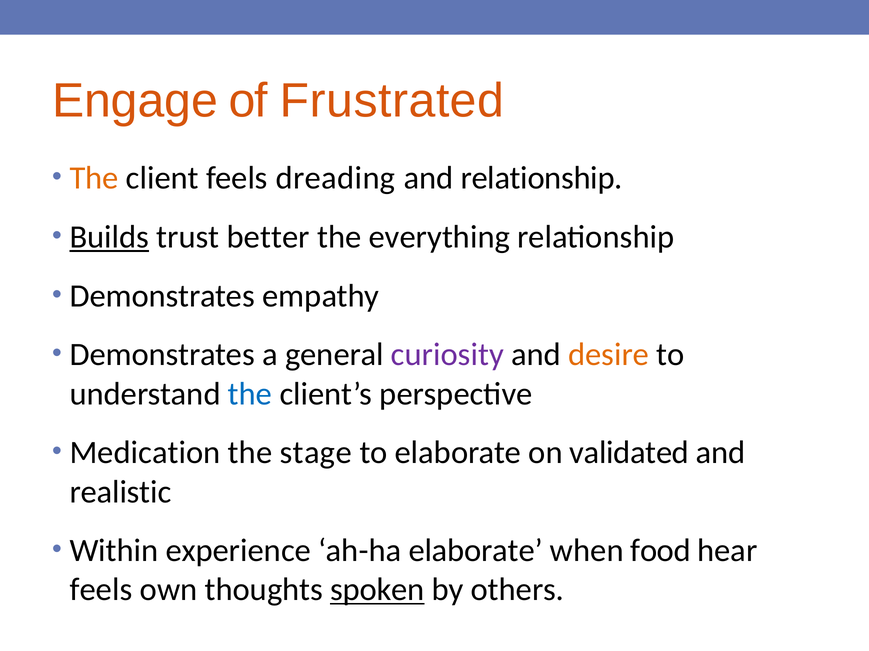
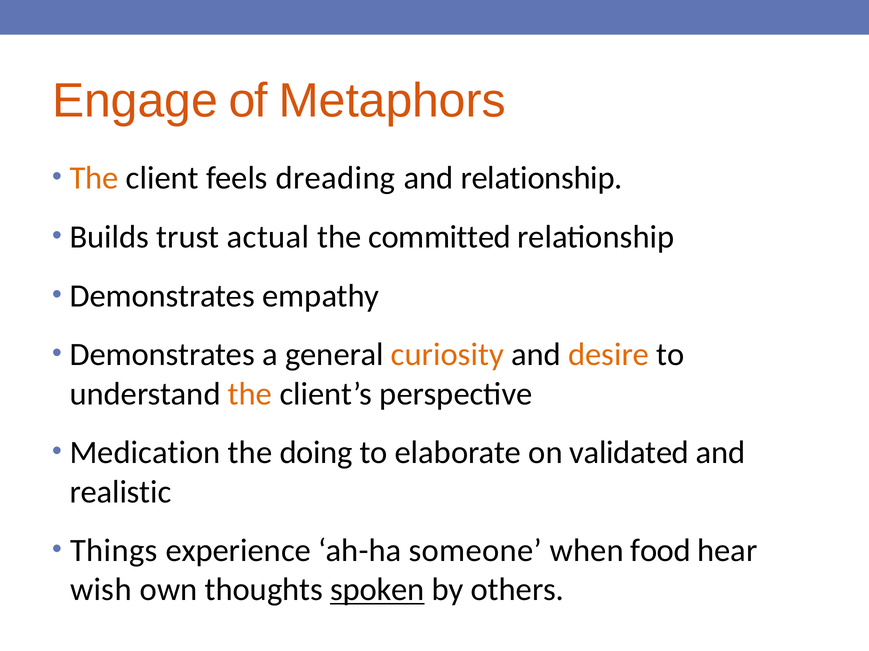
Frustrated: Frustrated -> Metaphors (392, 101)
Builds underline: present -> none (109, 237)
better: better -> actual (268, 237)
everything: everything -> committed (440, 237)
curiosity colour: purple -> orange (447, 355)
the colour: blue -> orange (250, 394)
stage: stage -> doing (316, 453)
Within: Within -> Things (114, 551)
ah-ha elaborate: elaborate -> someone (475, 551)
feels: feels -> wish (101, 590)
